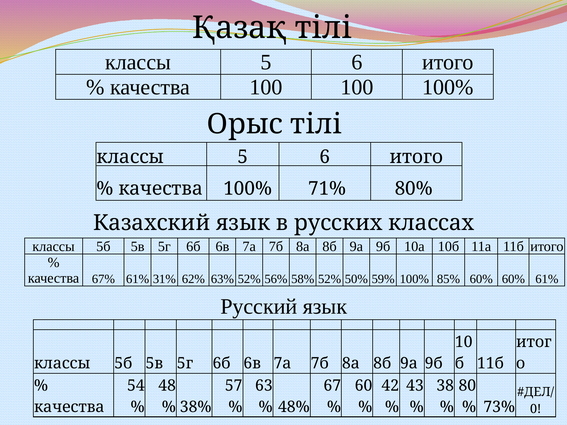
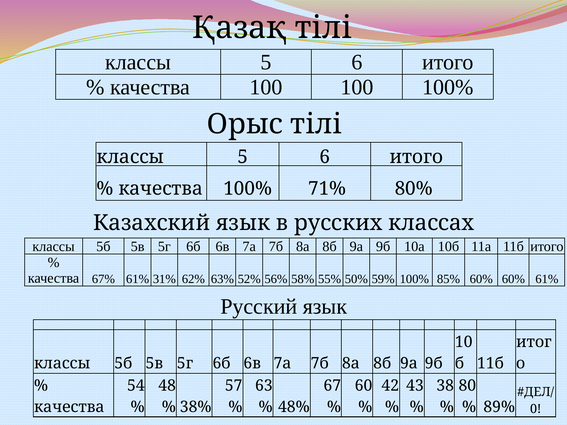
58% 52%: 52% -> 55% (330, 279)
73%: 73% -> 89% (499, 407)
